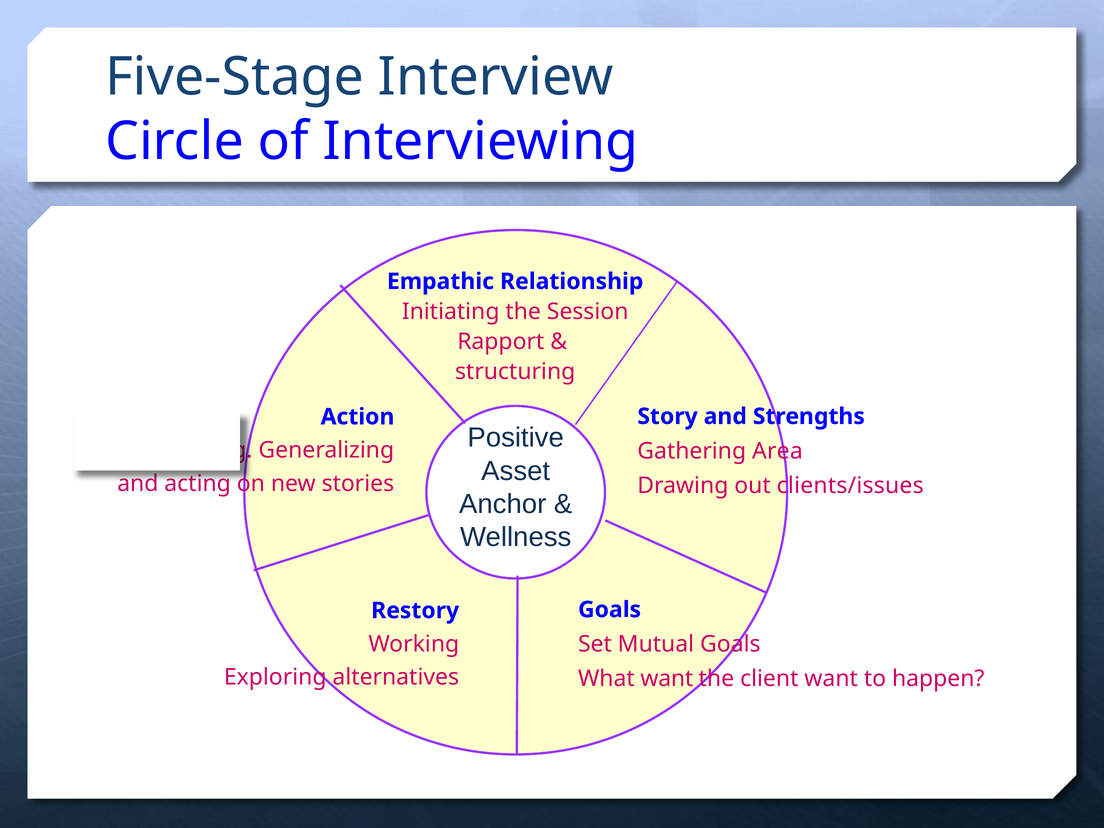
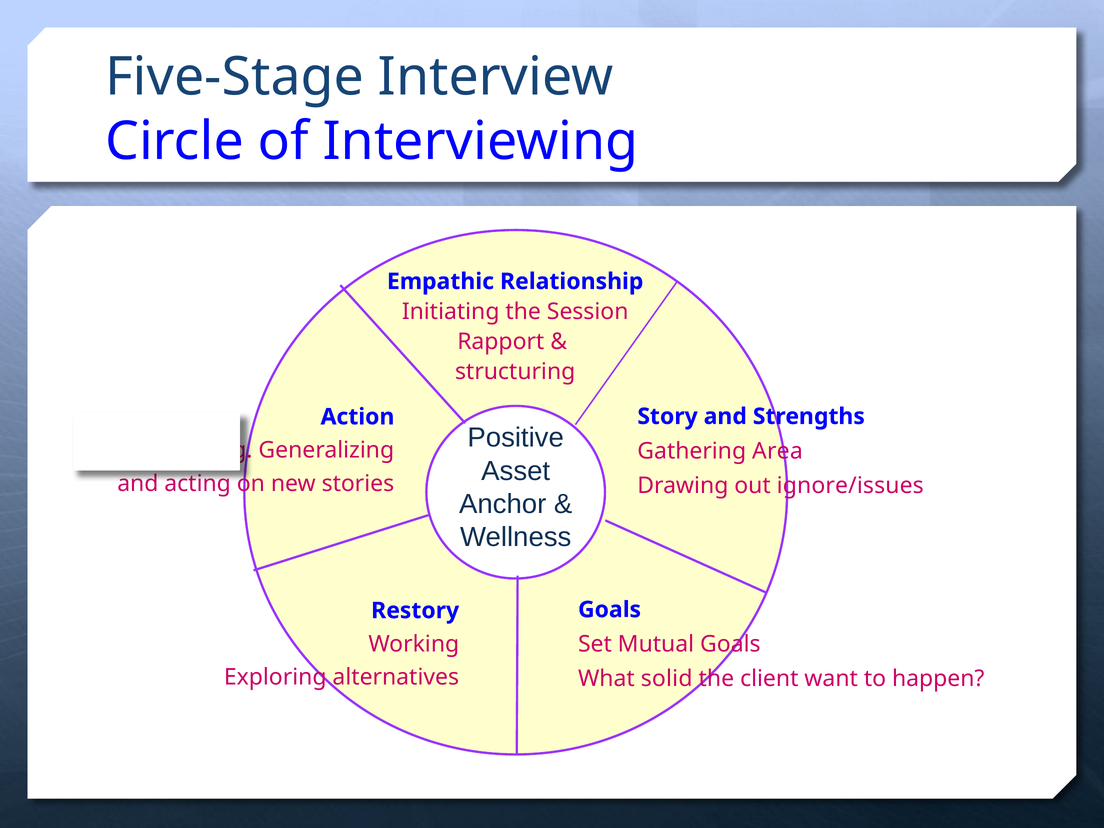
clients/issues: clients/issues -> ignore/issues (850, 485)
What want: want -> solid (667, 679)
